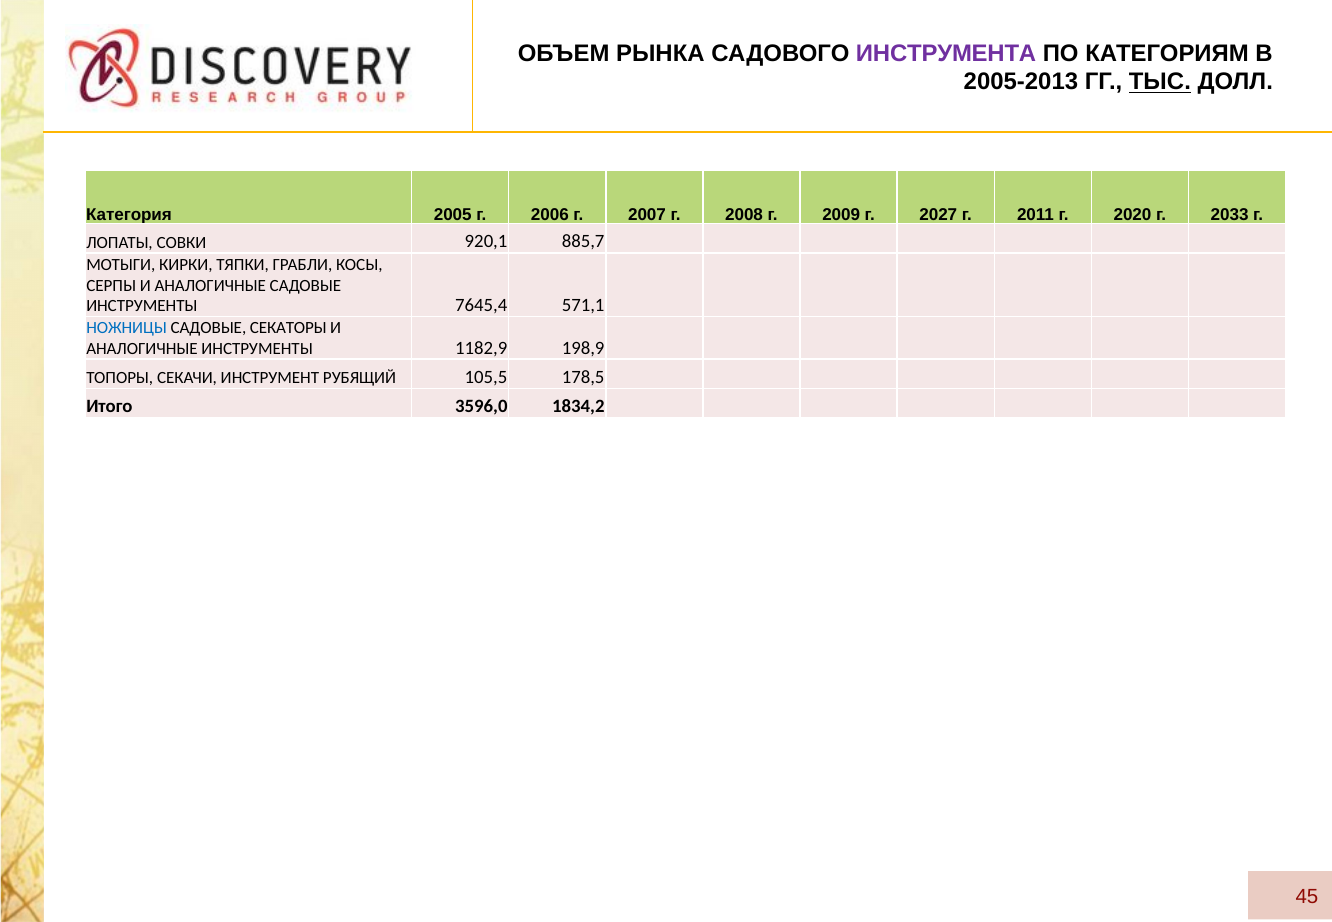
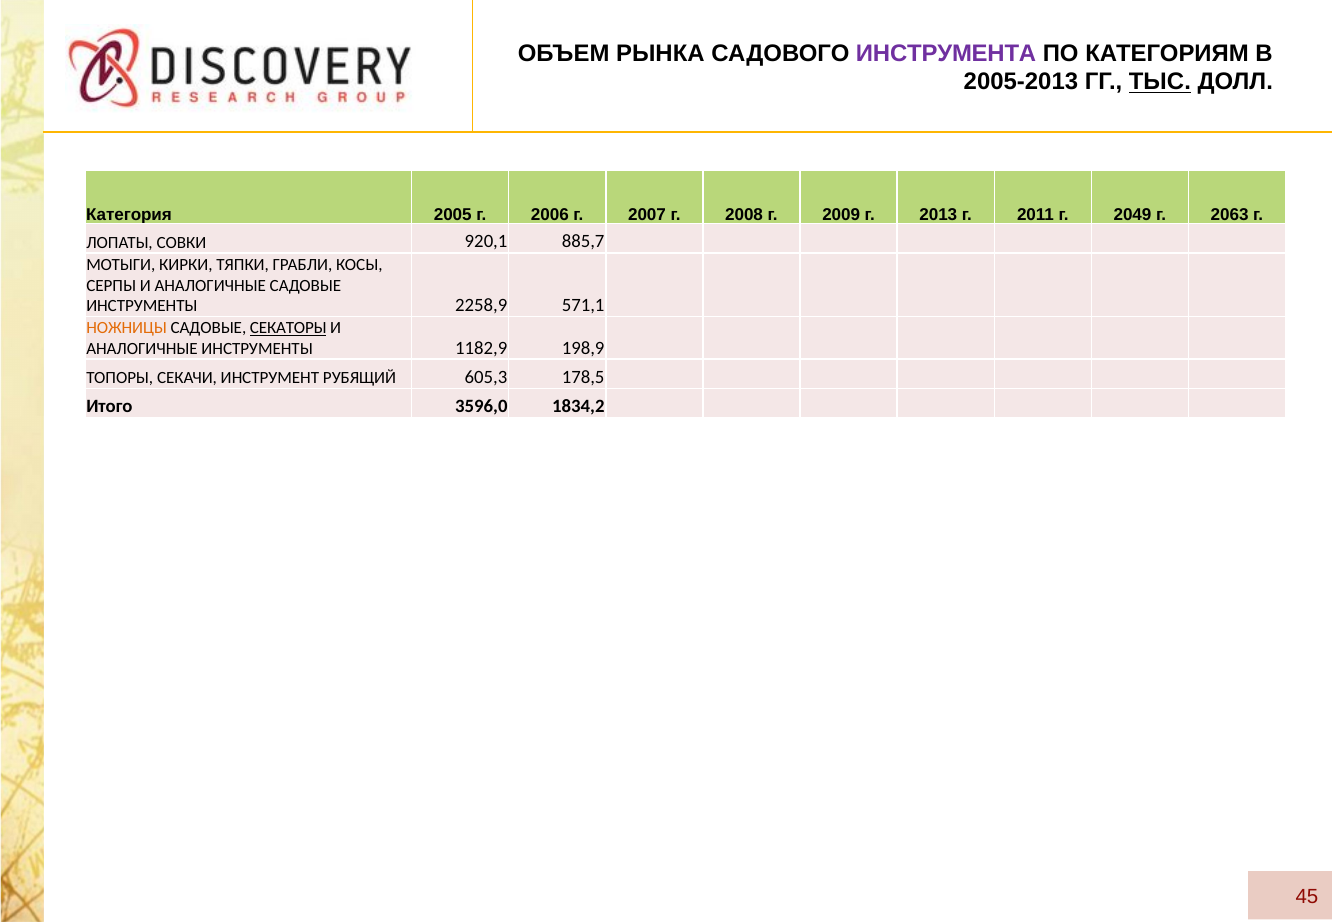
2027: 2027 -> 2013 (938, 214)
2020: 2020 -> 2049 (1133, 214)
2033: 2033 -> 2063 (1230, 214)
7645,4: 7645,4 -> 2258,9 (481, 305)
НОЖНИЦЫ colour: blue -> orange (127, 328)
СЕКАТОРЫ underline: none -> present (288, 328)
105,5: 105,5 -> 605,3 (486, 377)
